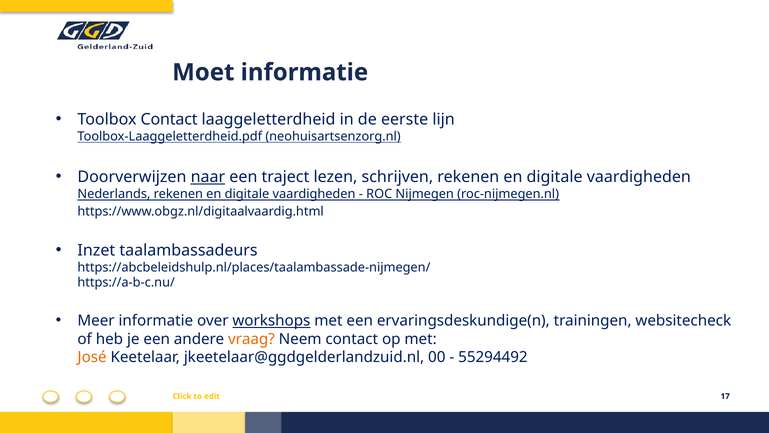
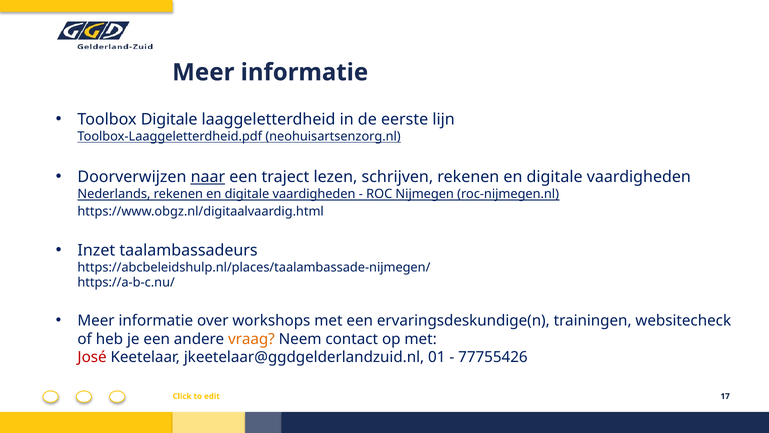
Moet: Moet -> Meer (203, 72)
Toolbox Contact: Contact -> Digitale (169, 119)
workshops underline: present -> none (271, 320)
José colour: orange -> red (92, 357)
00: 00 -> 01 (437, 357)
55294492: 55294492 -> 77755426 (493, 357)
